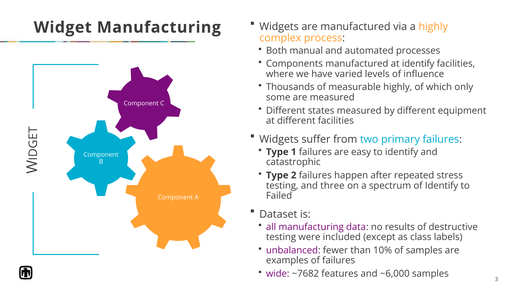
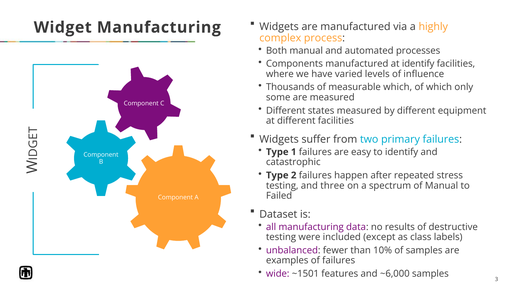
measurable highly: highly -> which (398, 87)
of Identify: Identify -> Manual (442, 186)
~7682: ~7682 -> ~1501 (305, 274)
